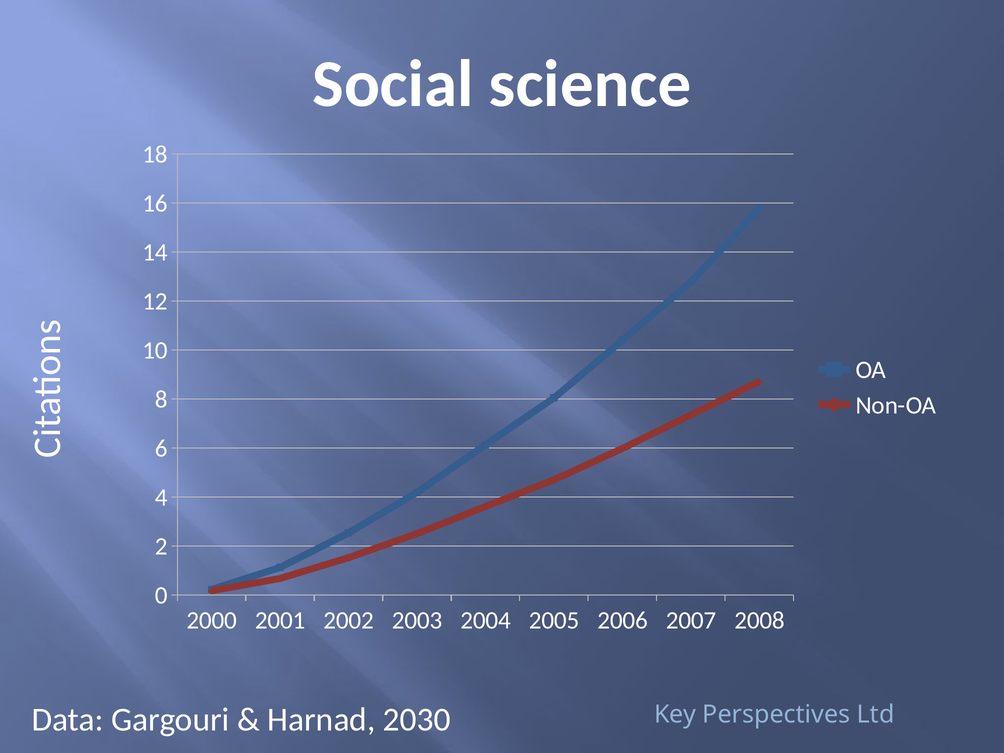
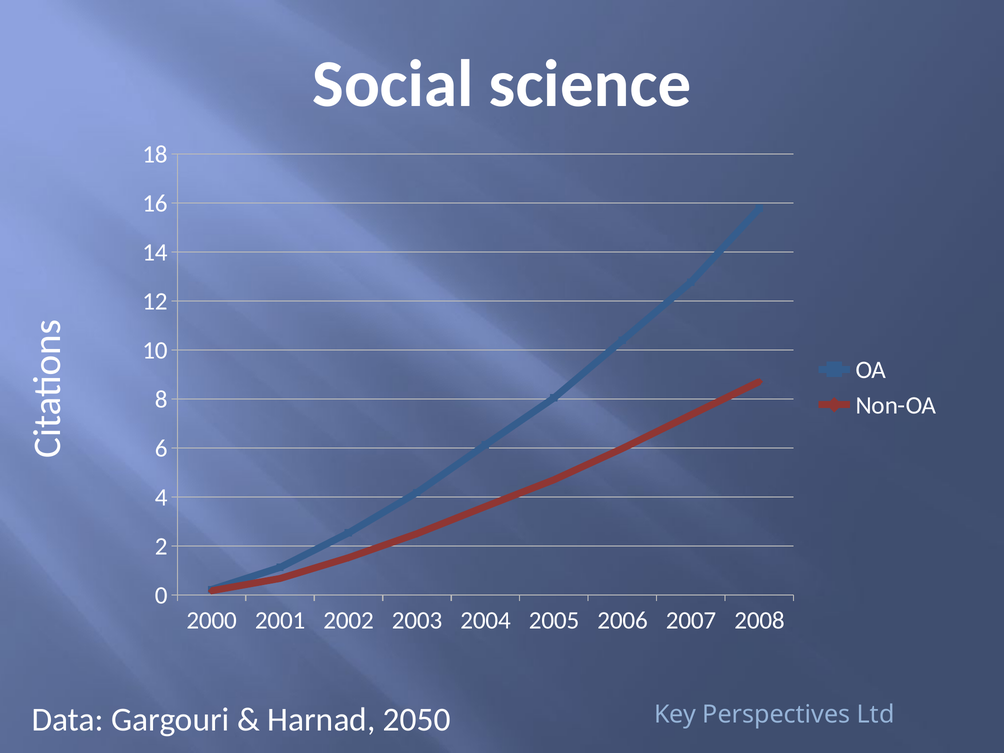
2030: 2030 -> 2050 (417, 720)
